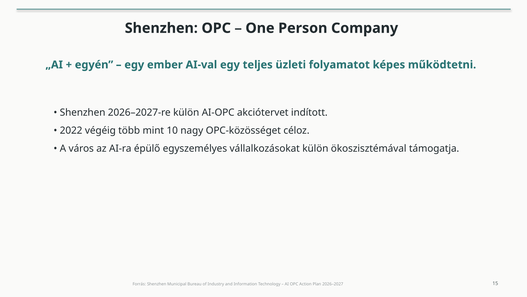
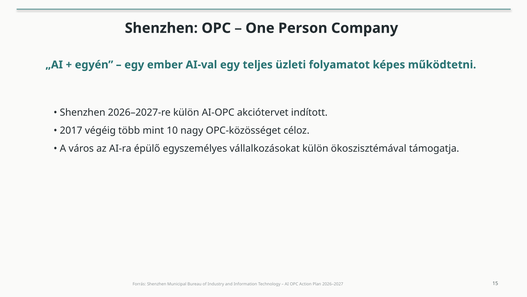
2022: 2022 -> 2017 (71, 130)
